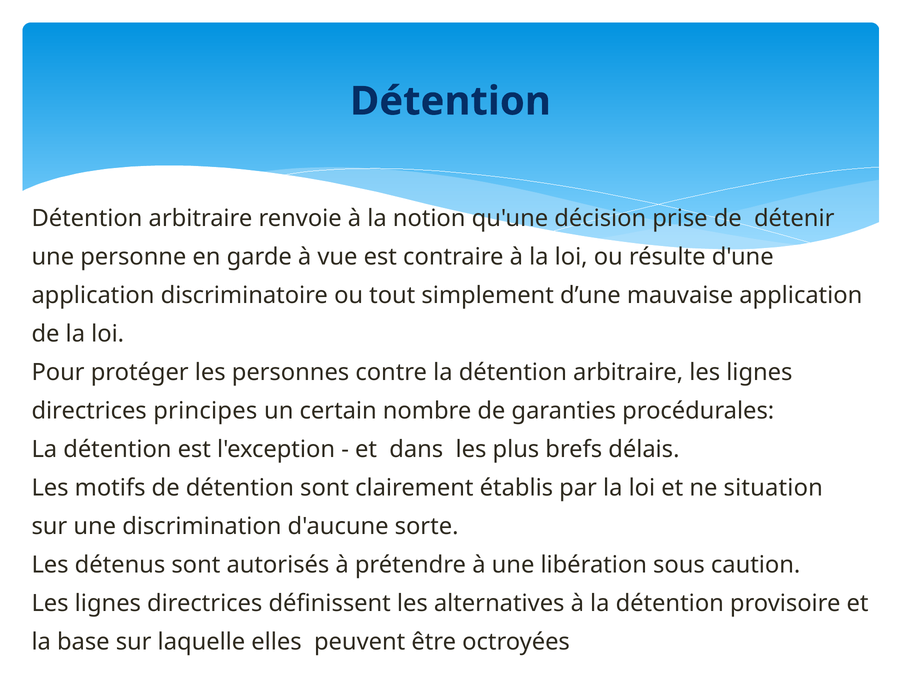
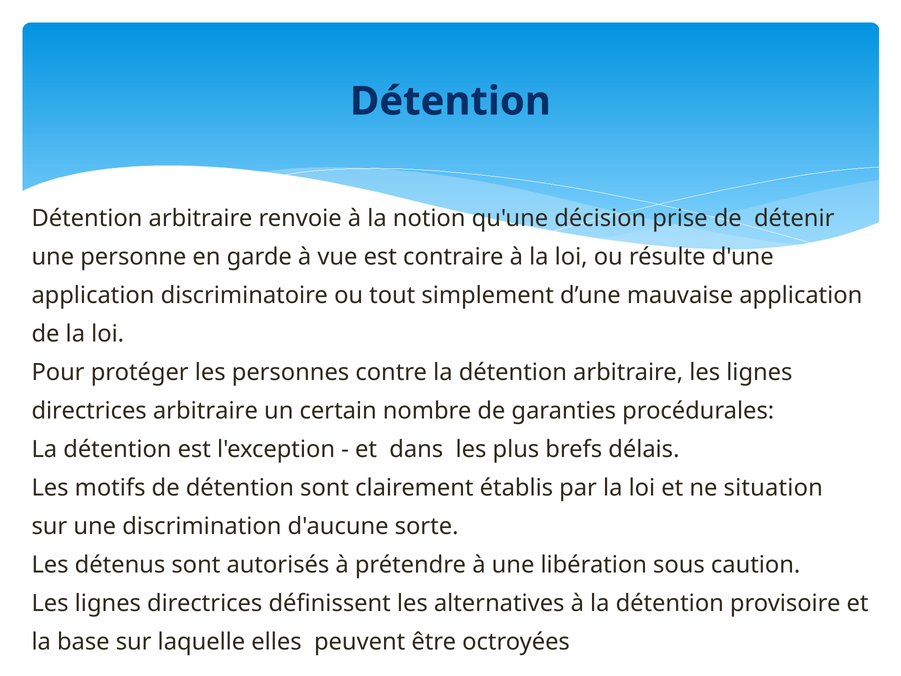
directrices principes: principes -> arbitraire (205, 411)
